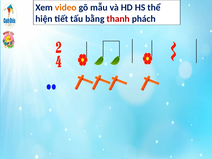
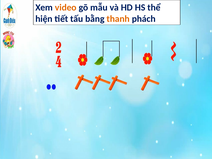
thanh colour: red -> orange (118, 19)
